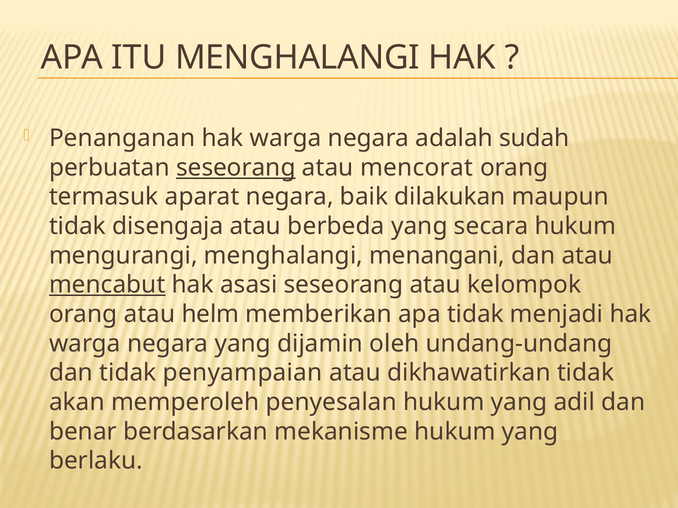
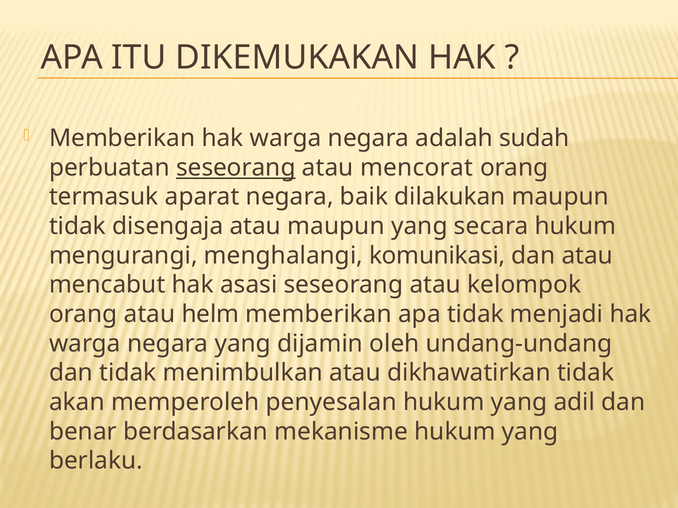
ITU MENGHALANGI: MENGHALANGI -> DIKEMUKAKAN (297, 58)
Penanganan: Penanganan -> Memberikan (122, 138)
atau berbeda: berbeda -> maupun (336, 226)
menangani: menangani -> komunikasi (437, 256)
mencabut underline: present -> none (107, 285)
penyampaian: penyampaian -> menimbulkan (243, 373)
